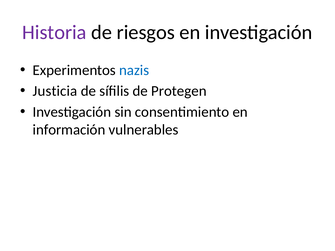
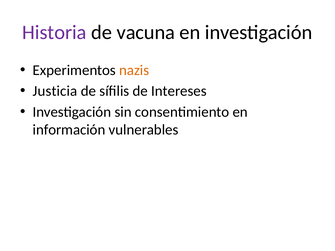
riesgos: riesgos -> vacuna (146, 32)
nazis colour: blue -> orange (134, 70)
Protegen: Protegen -> Intereses (179, 91)
